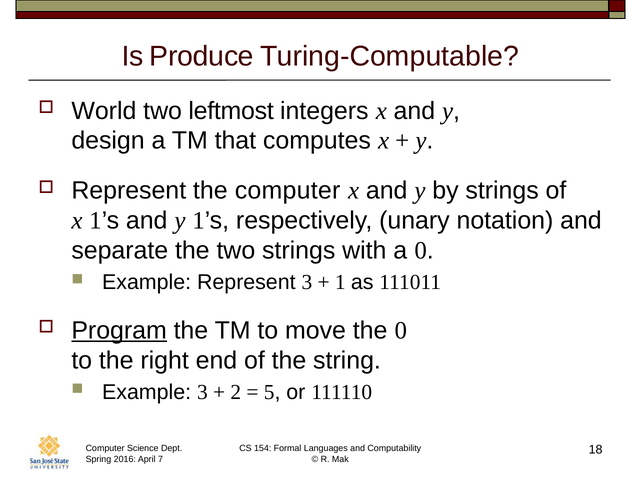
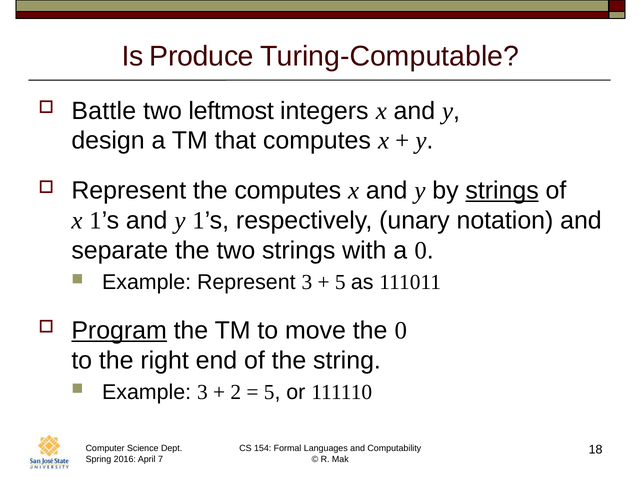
World: World -> Battle (104, 111)
the computer: computer -> computes (288, 191)
strings underline: none -> present (502, 191)
1: 1 -> 5 (340, 282)
